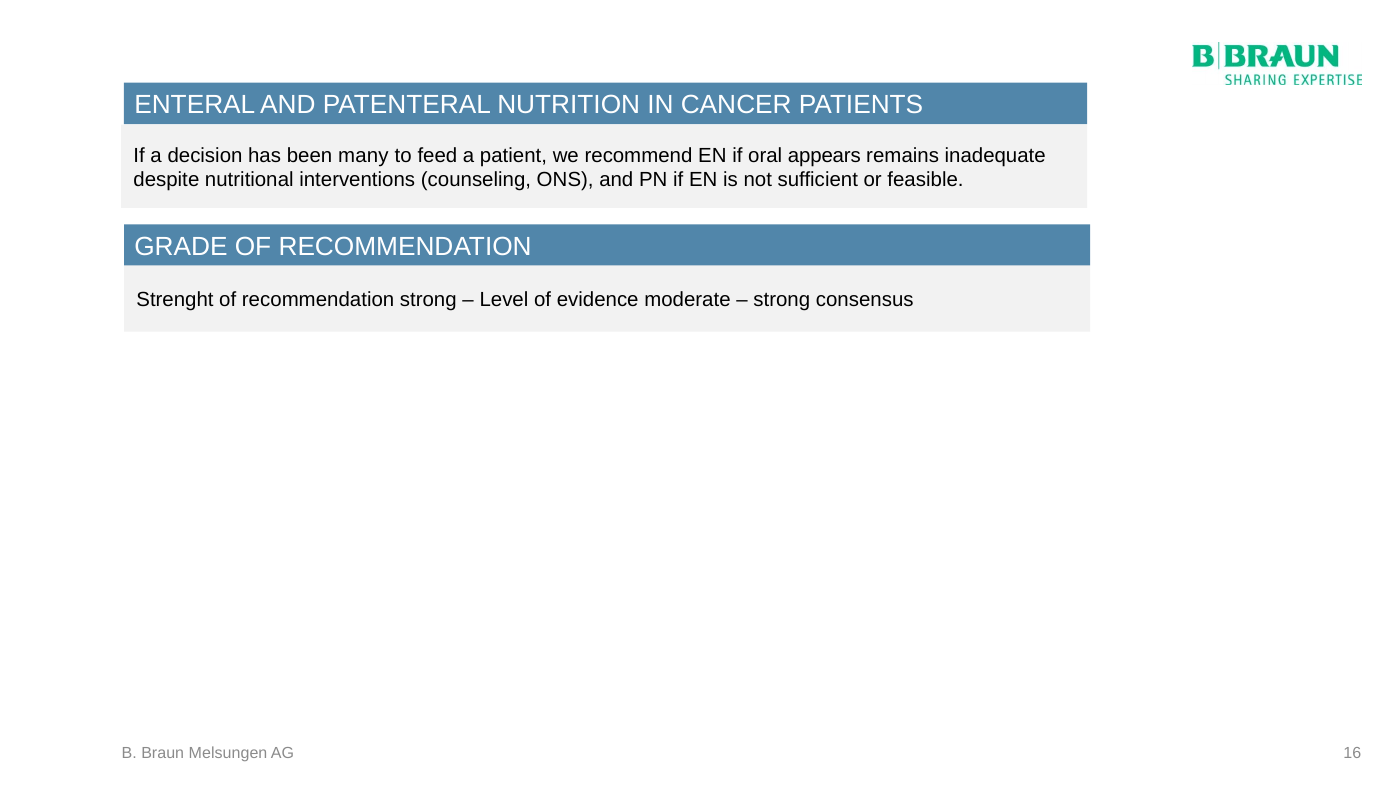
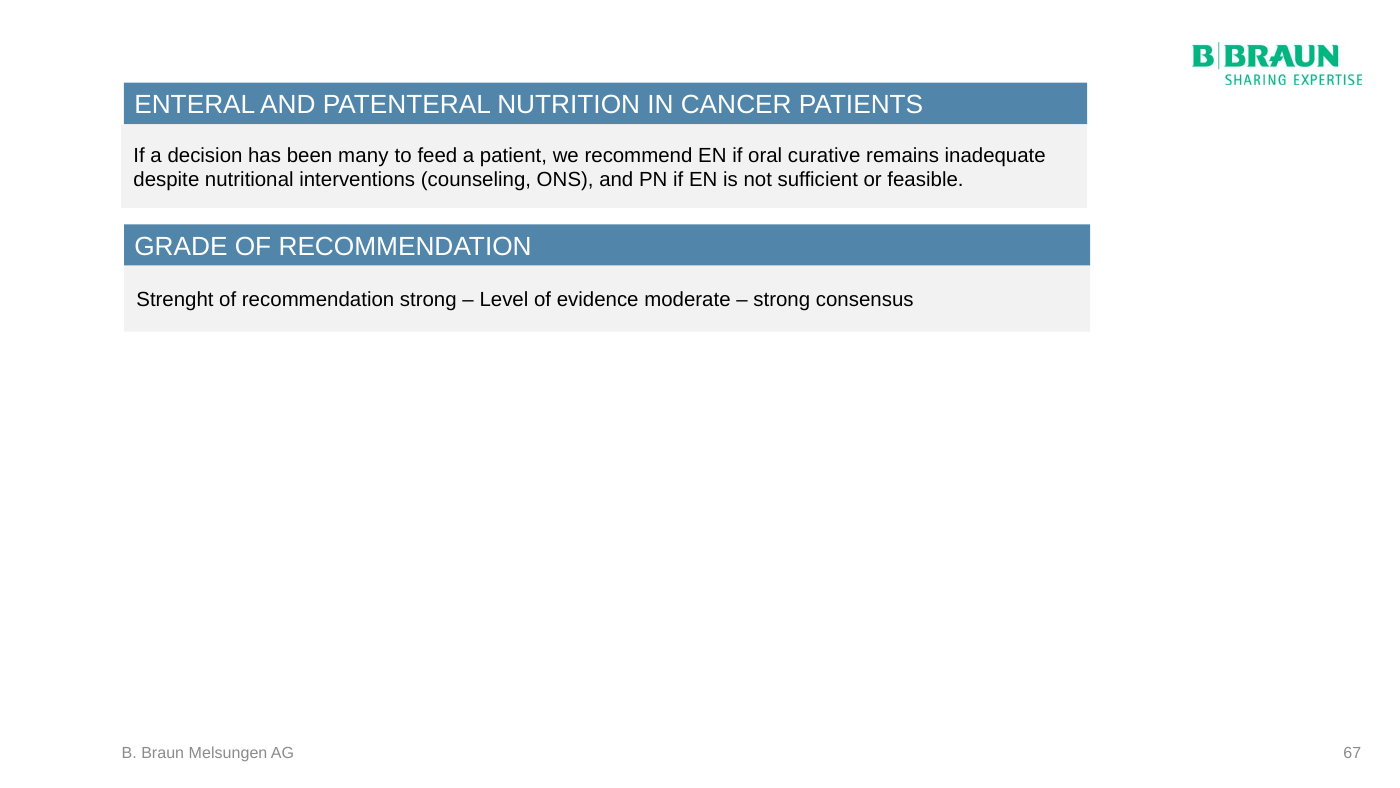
appears: appears -> curative (824, 155)
16: 16 -> 67 (1352, 752)
